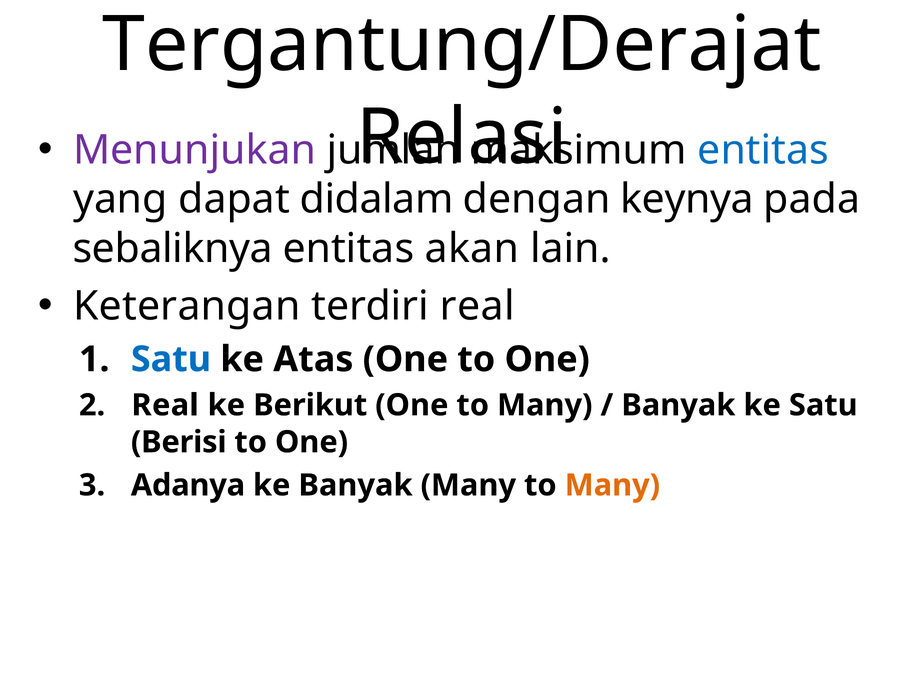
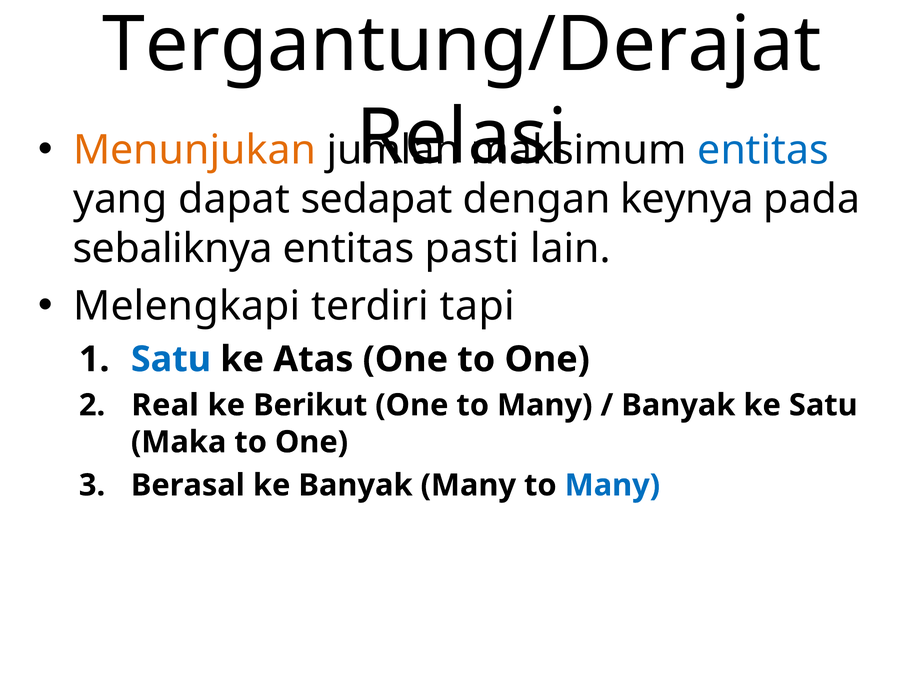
Menunjukan colour: purple -> orange (195, 150)
didalam: didalam -> sedapat (377, 199)
akan: akan -> pasti (472, 249)
Keterangan: Keterangan -> Melengkapi (187, 306)
terdiri real: real -> tapi (477, 306)
Berisi: Berisi -> Maka (179, 442)
Adanya: Adanya -> Berasal (188, 485)
Many colour: orange -> blue (612, 485)
